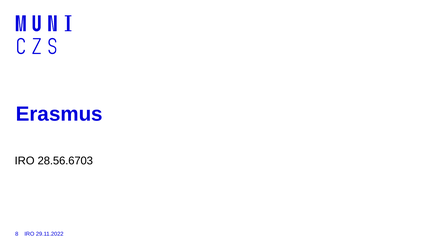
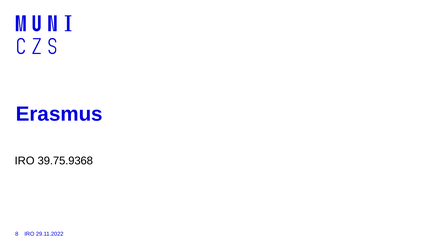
28.56.6703: 28.56.6703 -> 39.75.9368 (65, 161)
